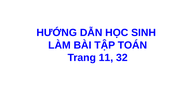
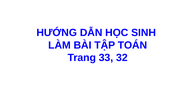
11: 11 -> 33 (106, 58)
